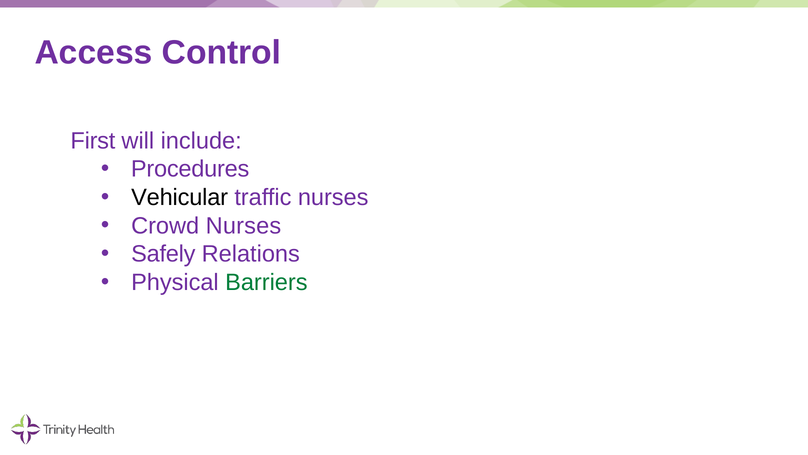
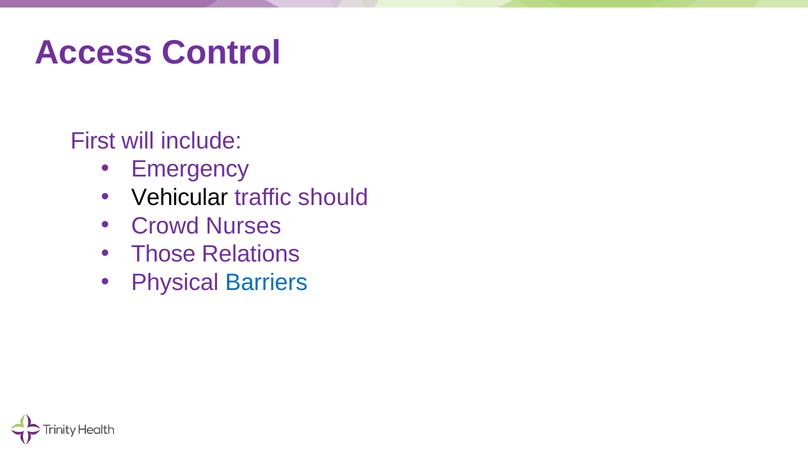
Procedures: Procedures -> Emergency (190, 169)
traffic nurses: nurses -> should (333, 197)
Safely: Safely -> Those (163, 254)
Barriers colour: green -> blue (266, 282)
